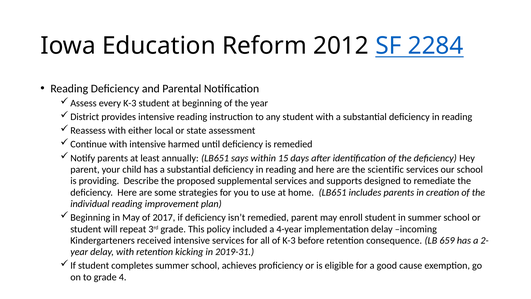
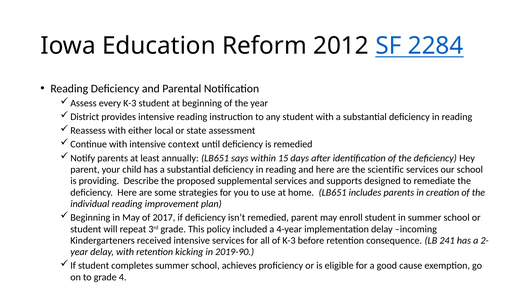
harmed: harmed -> context (184, 144)
659: 659 -> 241 (447, 240)
2019-31: 2019-31 -> 2019-90 (235, 252)
